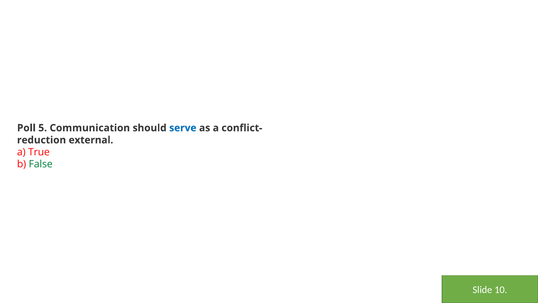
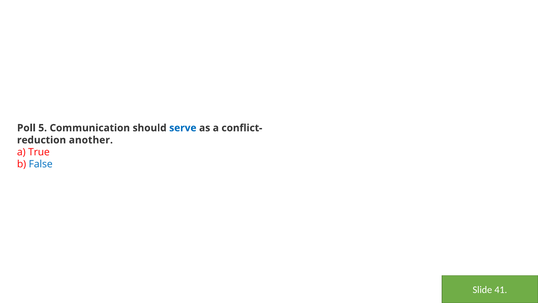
external: external -> another (91, 140)
False colour: green -> blue (41, 164)
10: 10 -> 41 (501, 290)
